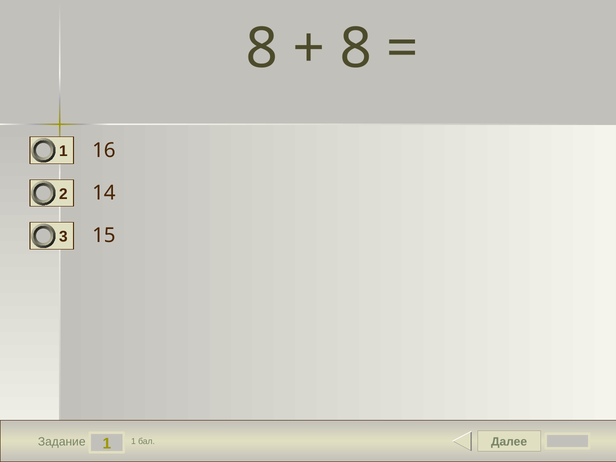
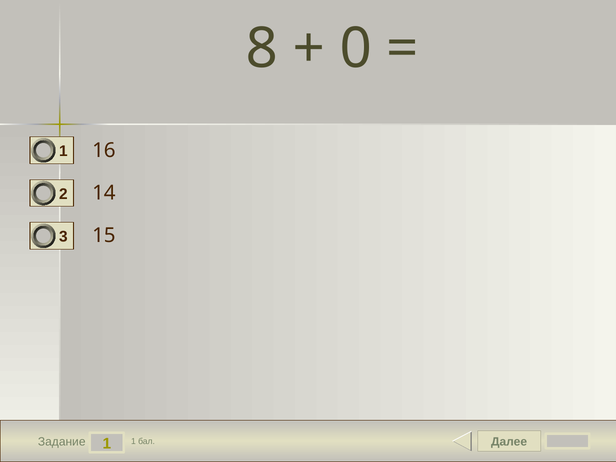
8: 8 -> 0 (356, 49)
